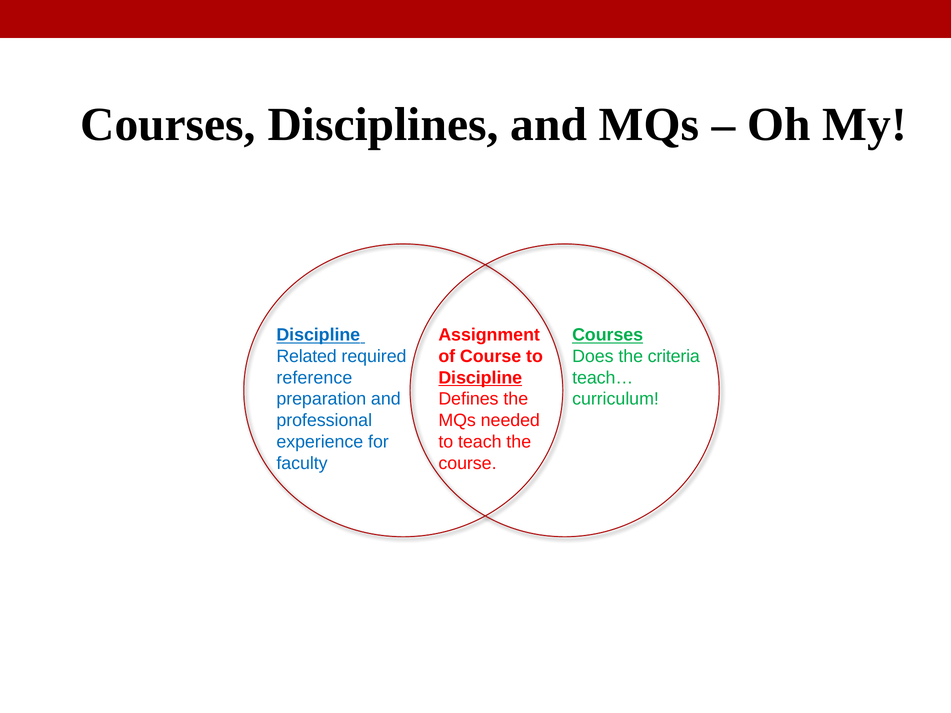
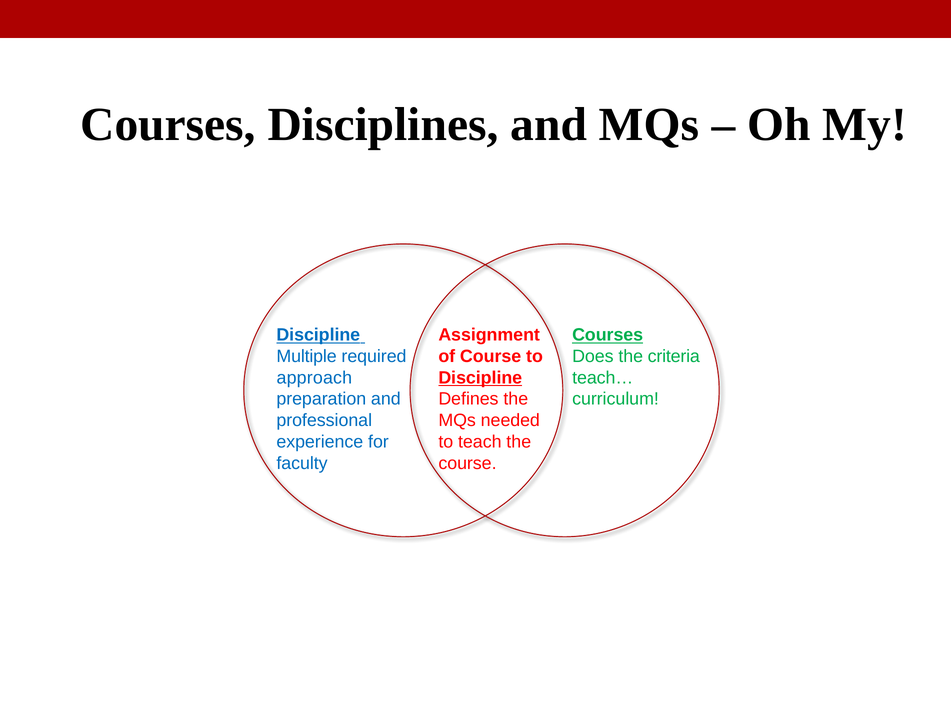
Related: Related -> Multiple (307, 356)
reference: reference -> approach (314, 378)
